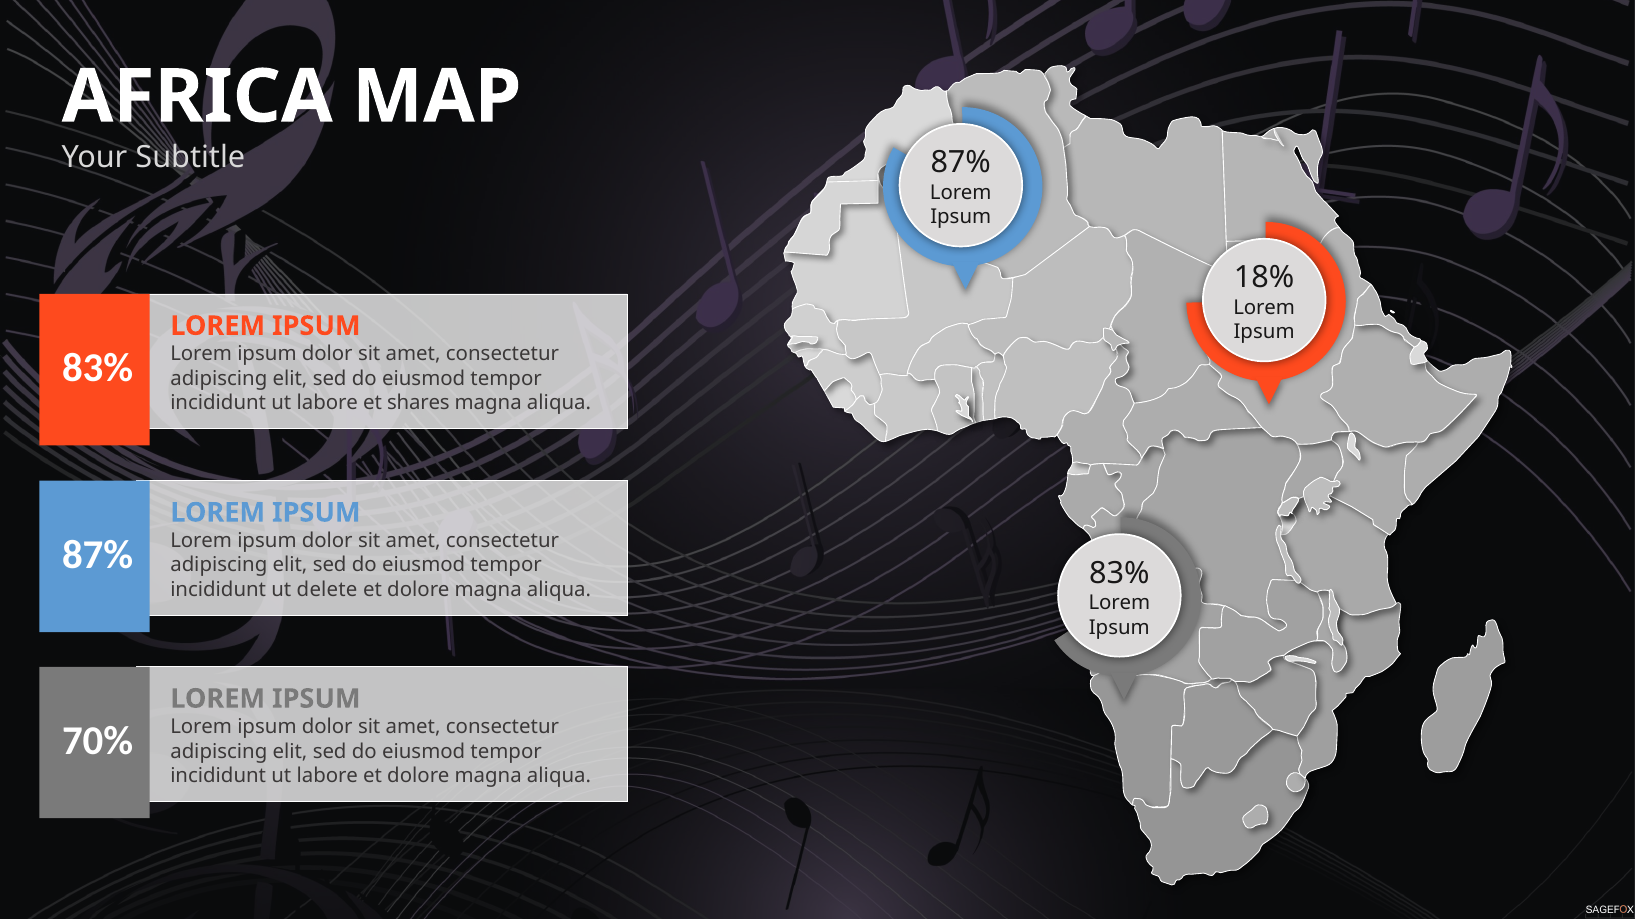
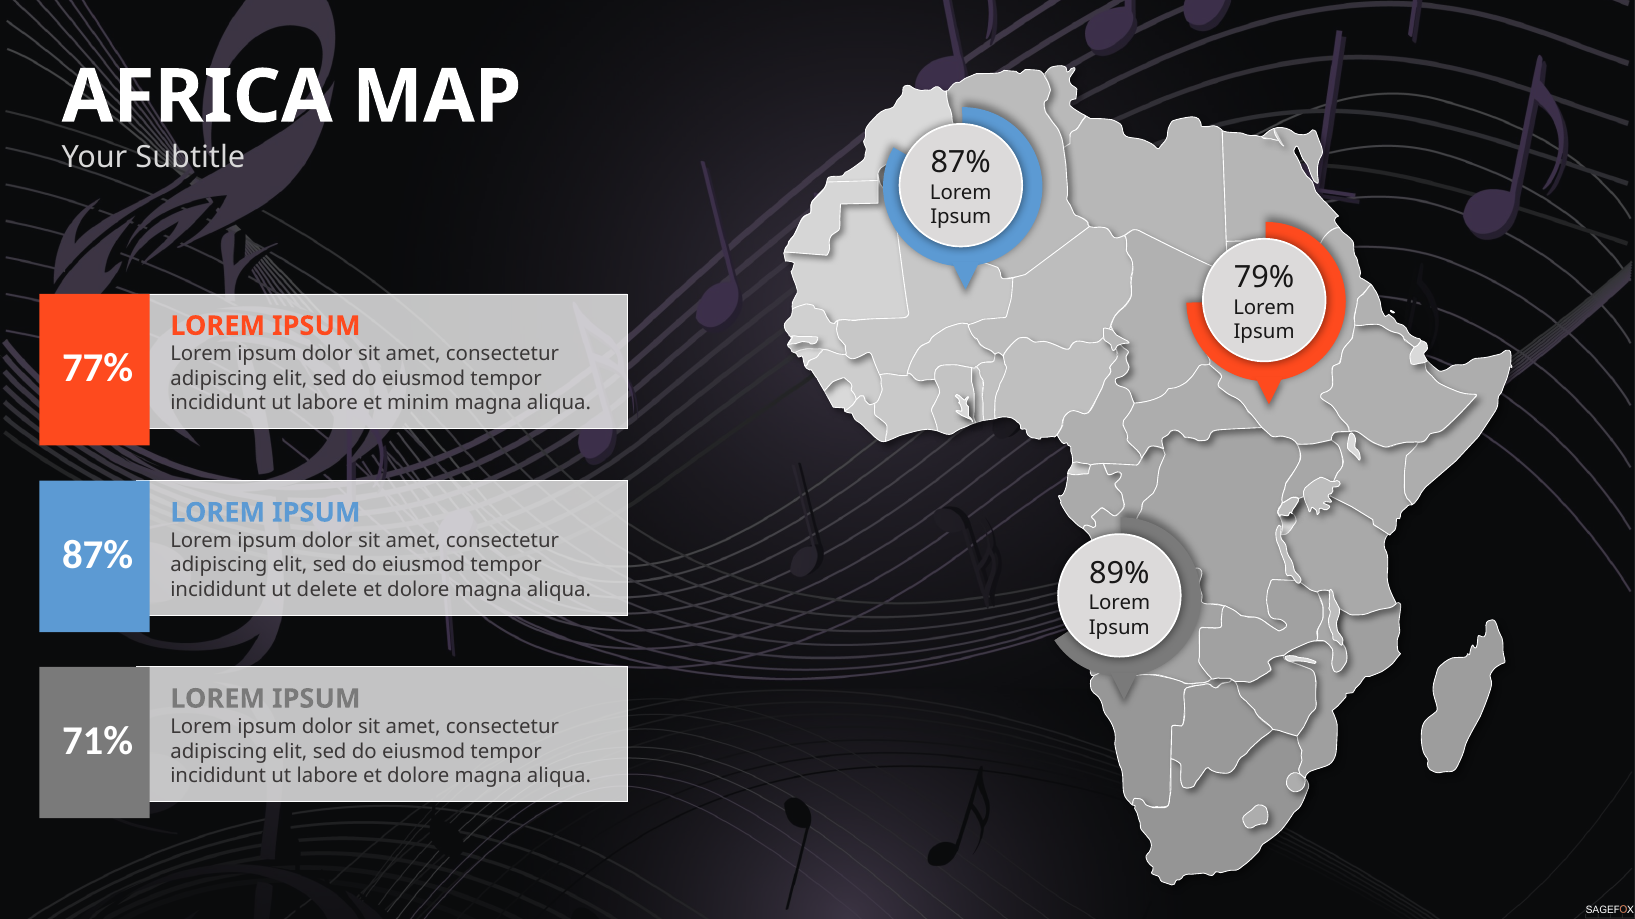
18%: 18% -> 79% (1264, 278)
83%: 83% -> 77% (98, 369)
shares: shares -> minim (418, 403)
83%: 83% -> 89% (1119, 573)
70%: 70% -> 71% (98, 742)
